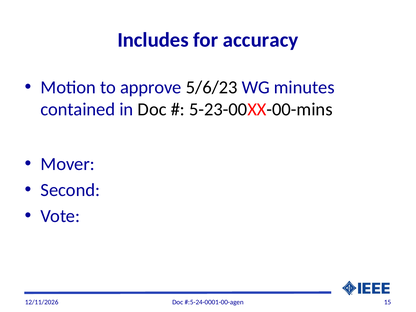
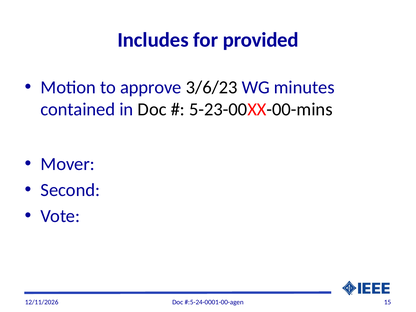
accuracy: accuracy -> provided (261, 40)
5/6/23: 5/6/23 -> 3/6/23 (212, 87)
